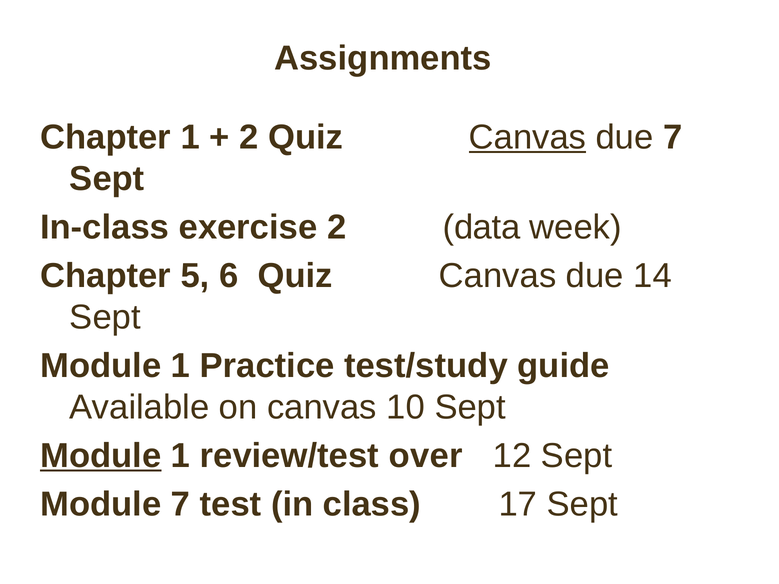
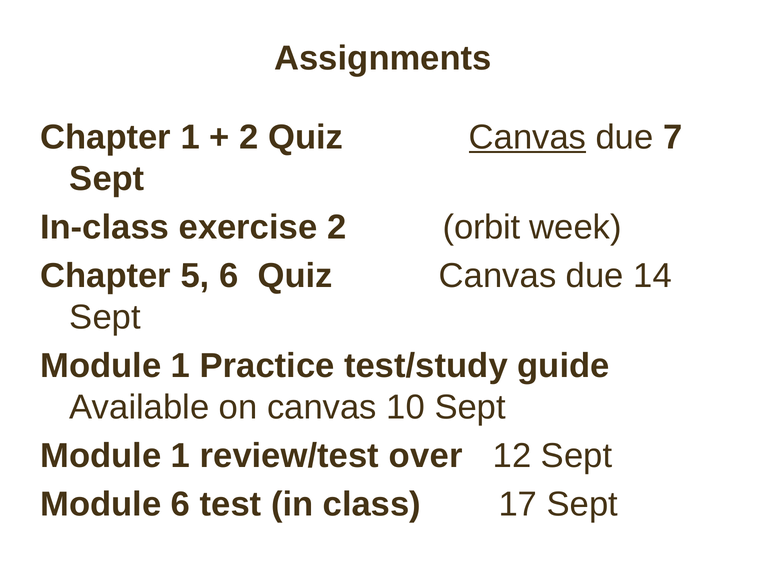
data: data -> orbit (482, 227)
Module underline: present -> none (101, 456)
Module 7: 7 -> 6 (181, 504)
